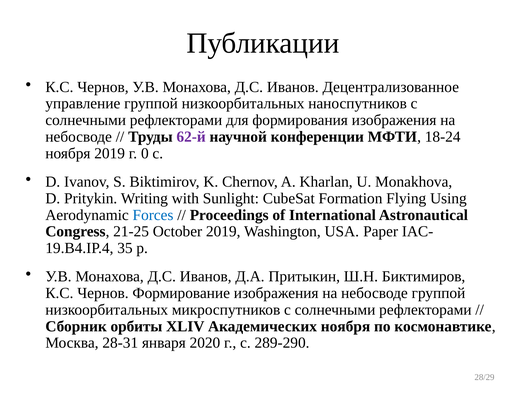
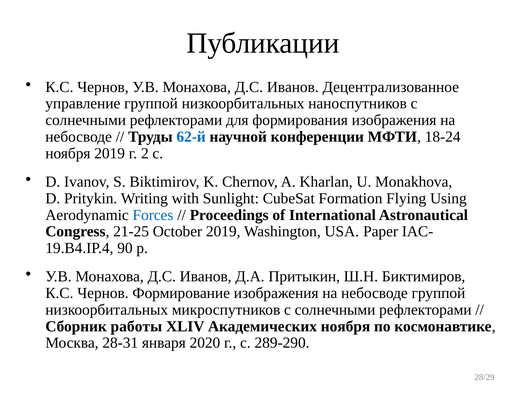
62-й colour: purple -> blue (191, 137)
0: 0 -> 2 (145, 153)
35: 35 -> 90 (125, 248)
орбиты: орбиты -> работы (136, 326)
